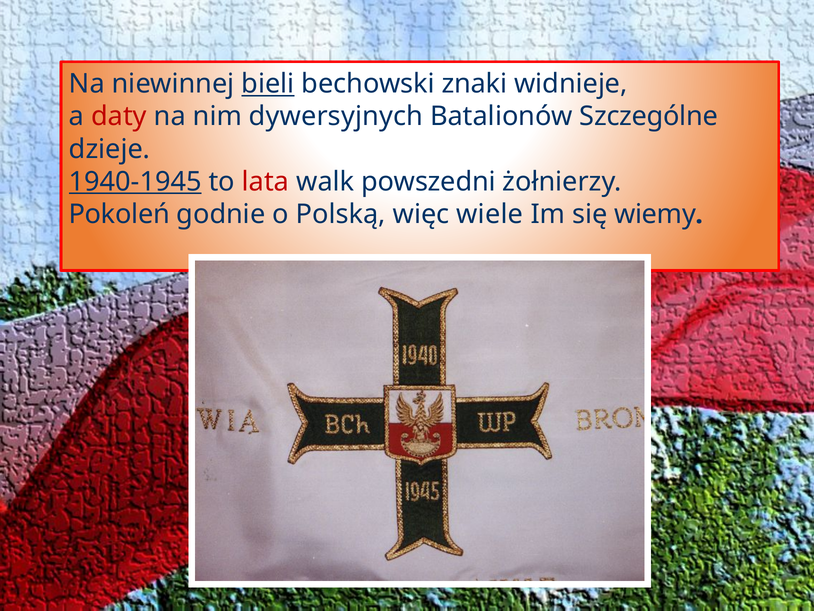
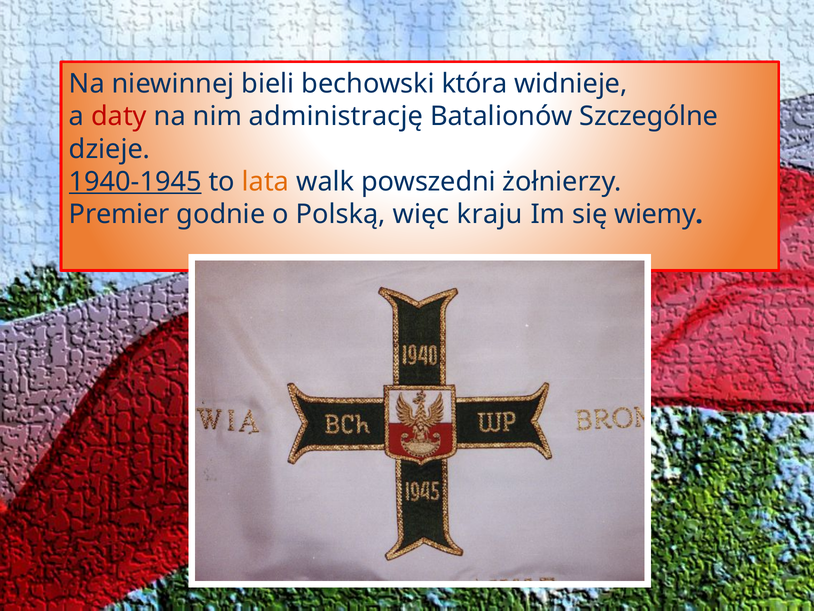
bieli underline: present -> none (268, 84)
znaki: znaki -> która (475, 84)
dywersyjnych: dywersyjnych -> administrację (336, 116)
lata colour: red -> orange (266, 181)
Pokoleń: Pokoleń -> Premier (119, 214)
wiele: wiele -> kraju (490, 214)
